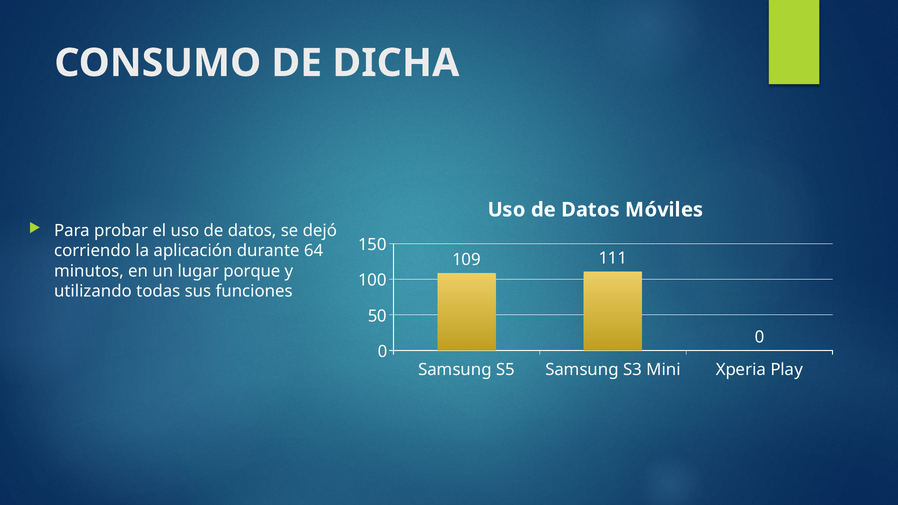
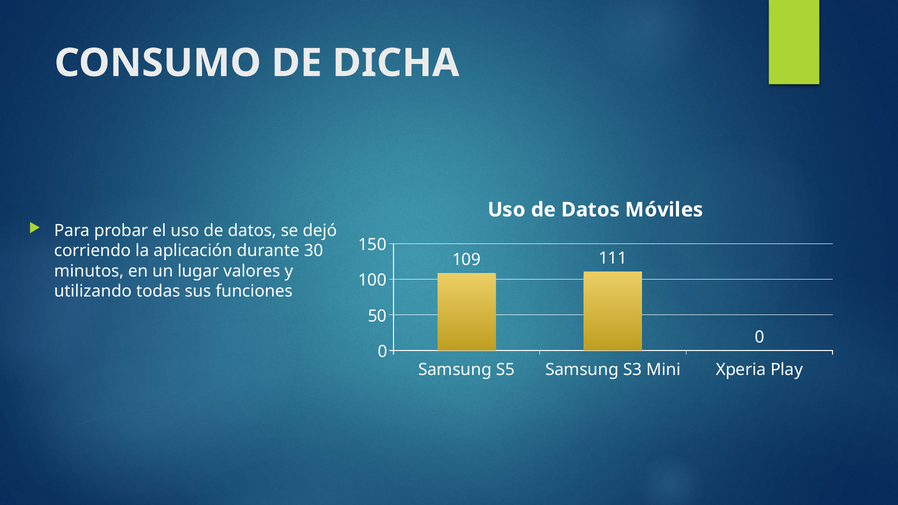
64: 64 -> 30 (314, 251)
porque: porque -> valores (252, 271)
